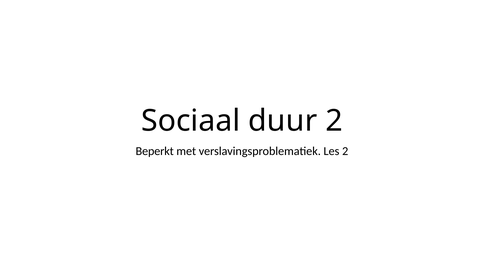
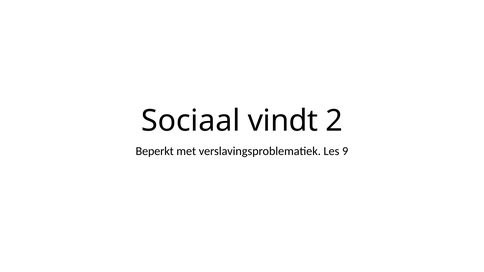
duur: duur -> vindt (283, 121)
Les 2: 2 -> 9 (345, 151)
